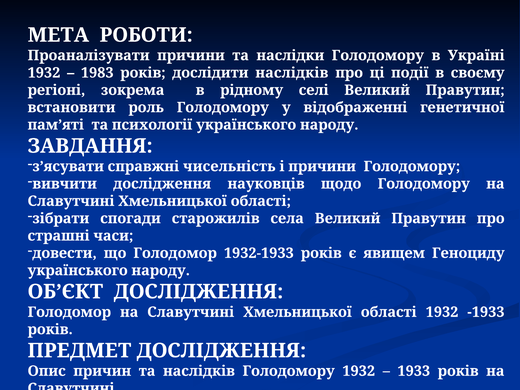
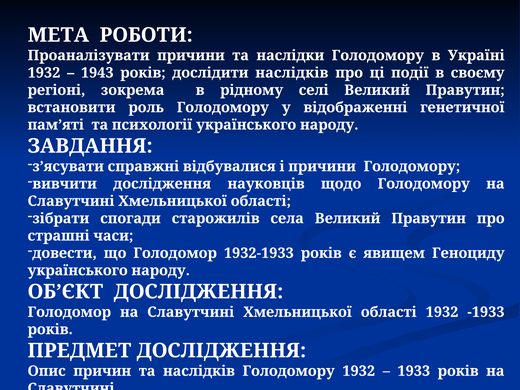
1983: 1983 -> 1943 (97, 73)
чисельність: чисельність -> відбувалися (229, 166)
